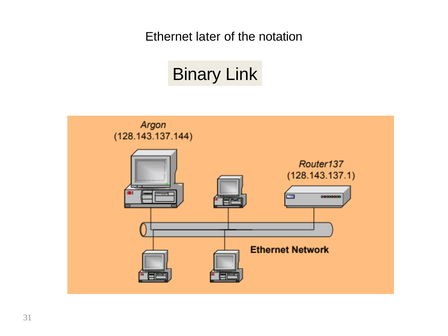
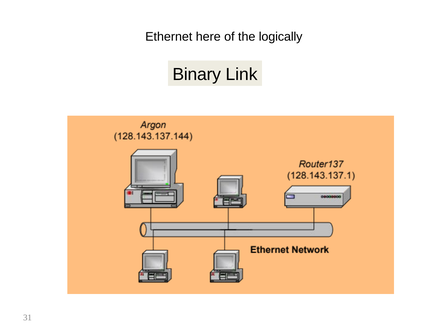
later: later -> here (208, 37)
notation: notation -> logically (281, 37)
